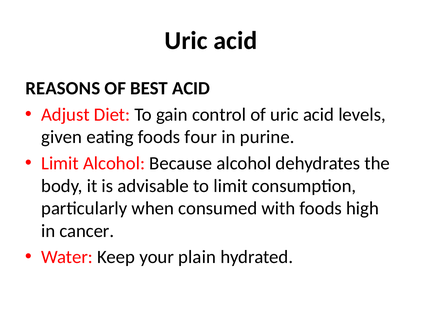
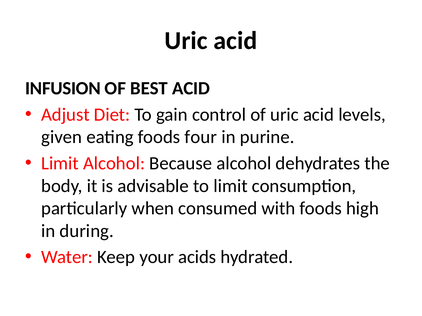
REASONS: REASONS -> INFUSION (63, 89)
cancer: cancer -> during (87, 231)
plain: plain -> acids (197, 258)
